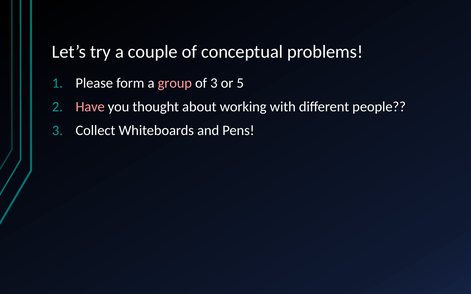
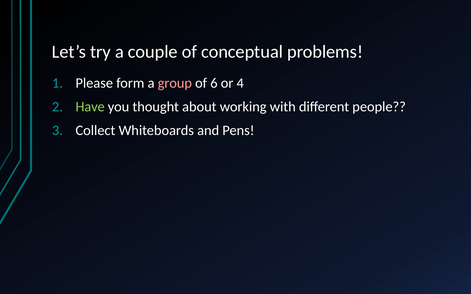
of 3: 3 -> 6 (214, 83)
5: 5 -> 4 (240, 83)
Have colour: pink -> light green (90, 107)
